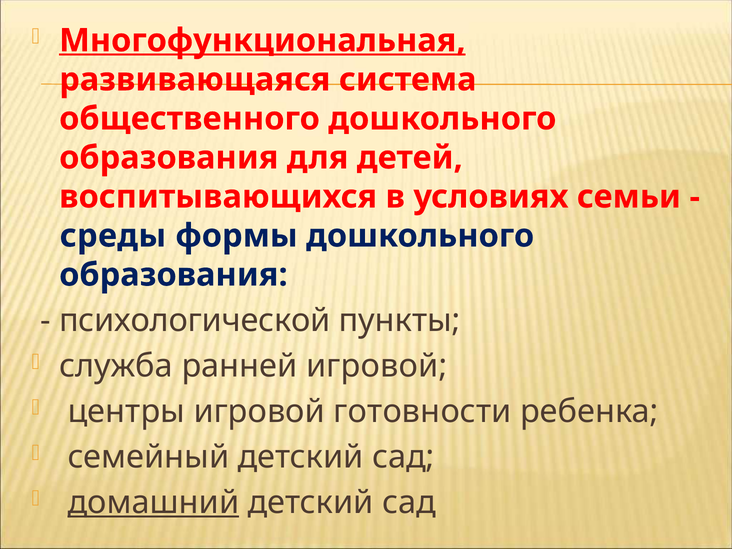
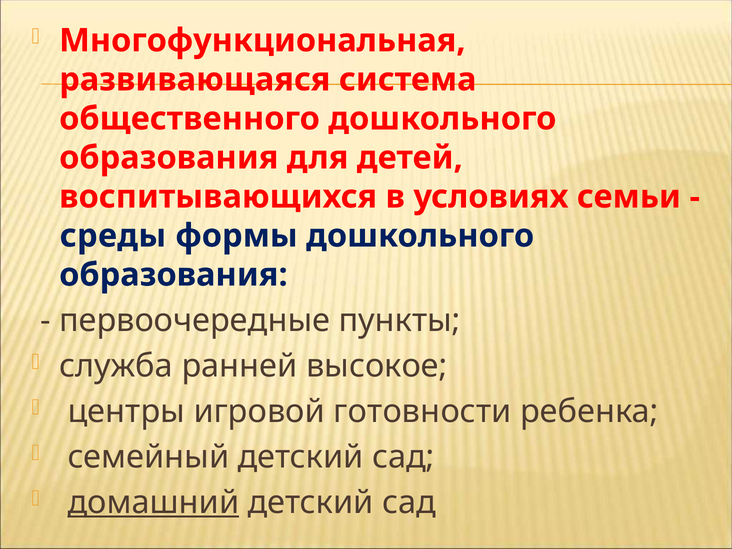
Многофункциональная underline: present -> none (262, 41)
психологической: психологической -> первоочередные (195, 320)
ранней игровой: игровой -> высокое (377, 366)
